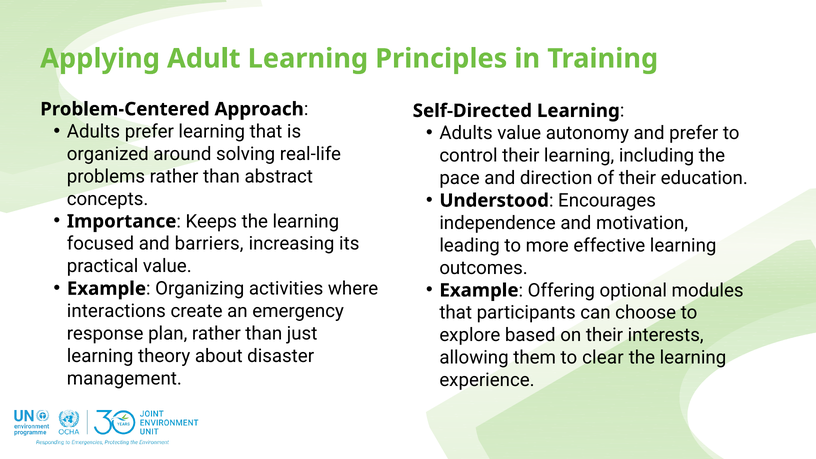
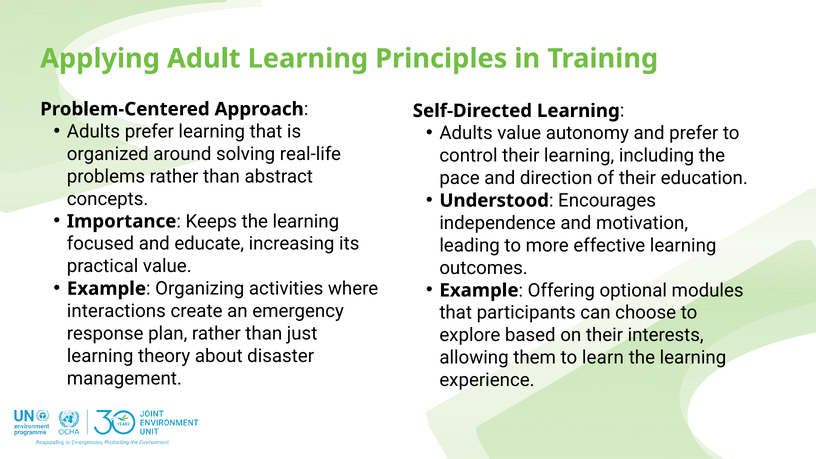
barriers: barriers -> educate (209, 244)
clear: clear -> learn (603, 358)
